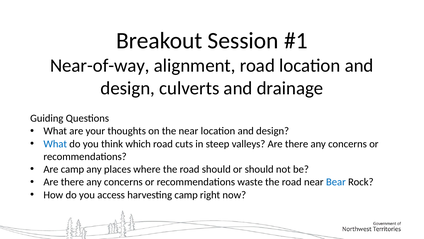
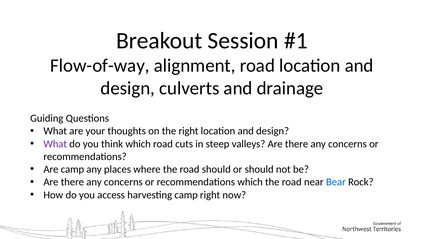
Near-of-way: Near-of-way -> Flow-of-way (100, 66)
the near: near -> right (189, 131)
What colour: blue -> purple (55, 144)
recommendations waste: waste -> which (250, 182)
